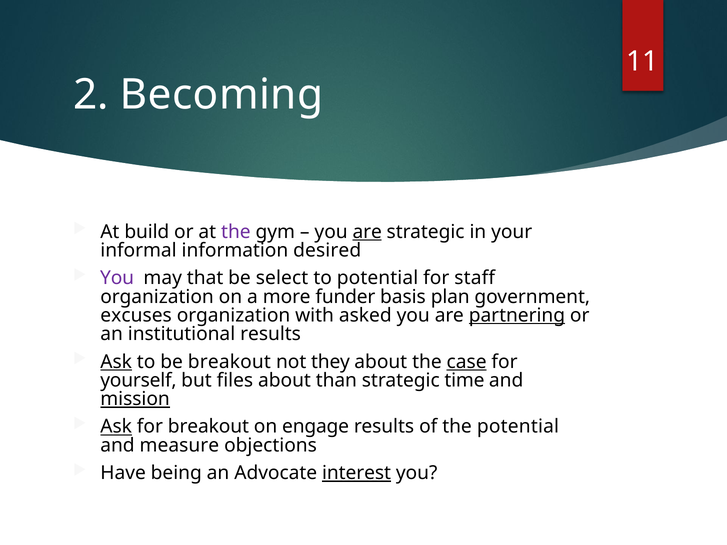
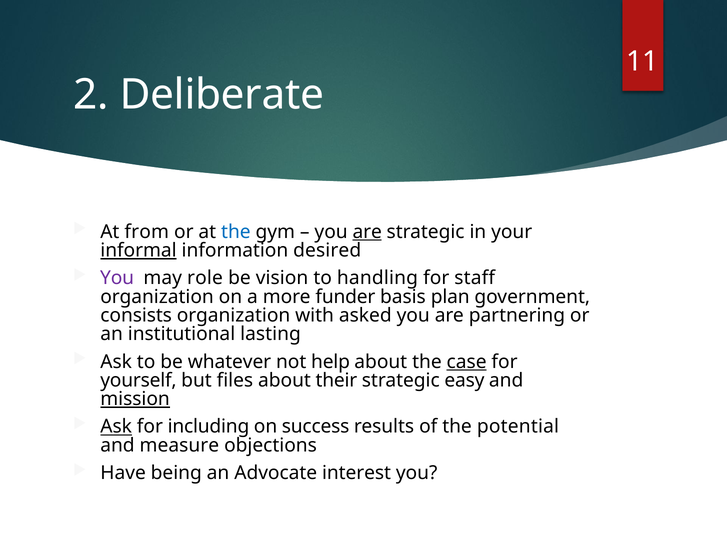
Becoming: Becoming -> Deliberate (222, 95)
build: build -> from (147, 232)
the colour: purple -> blue (236, 232)
informal underline: none -> present (138, 251)
that: that -> role (205, 278)
select: select -> vision (282, 278)
to potential: potential -> handling (377, 278)
excuses: excuses -> consists (136, 316)
partnering underline: present -> none (517, 316)
institutional results: results -> lasting (271, 334)
Ask underline: present -> none (116, 362)
be breakout: breakout -> whatever (230, 362)
they: they -> help (331, 362)
than: than -> their (336, 380)
time: time -> easy (464, 380)
for breakout: breakout -> including (208, 427)
engage: engage -> success (316, 427)
interest underline: present -> none (357, 473)
